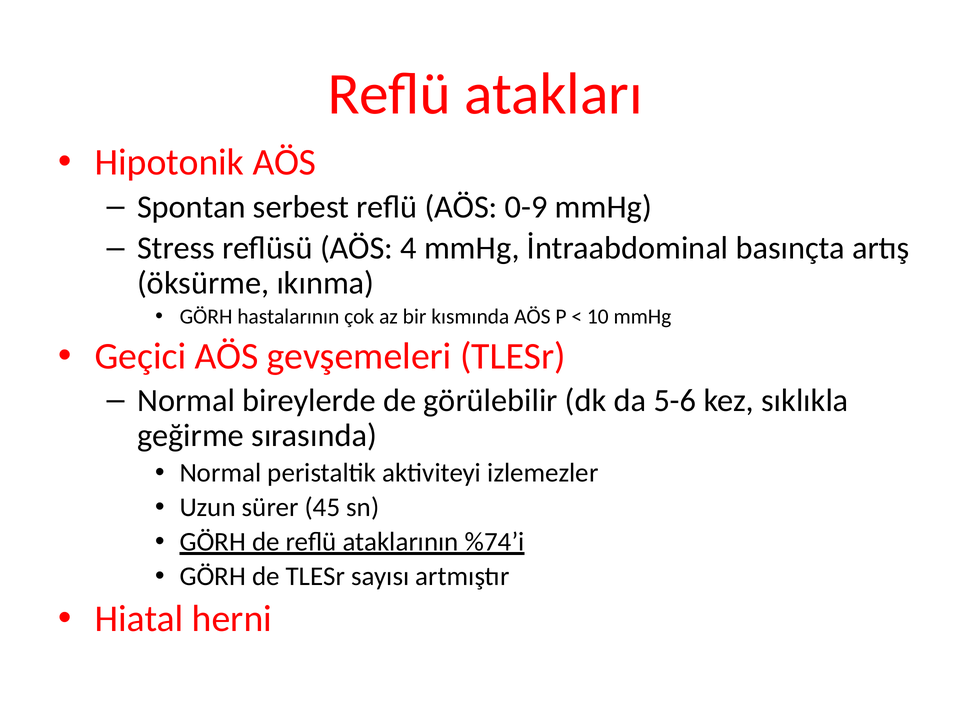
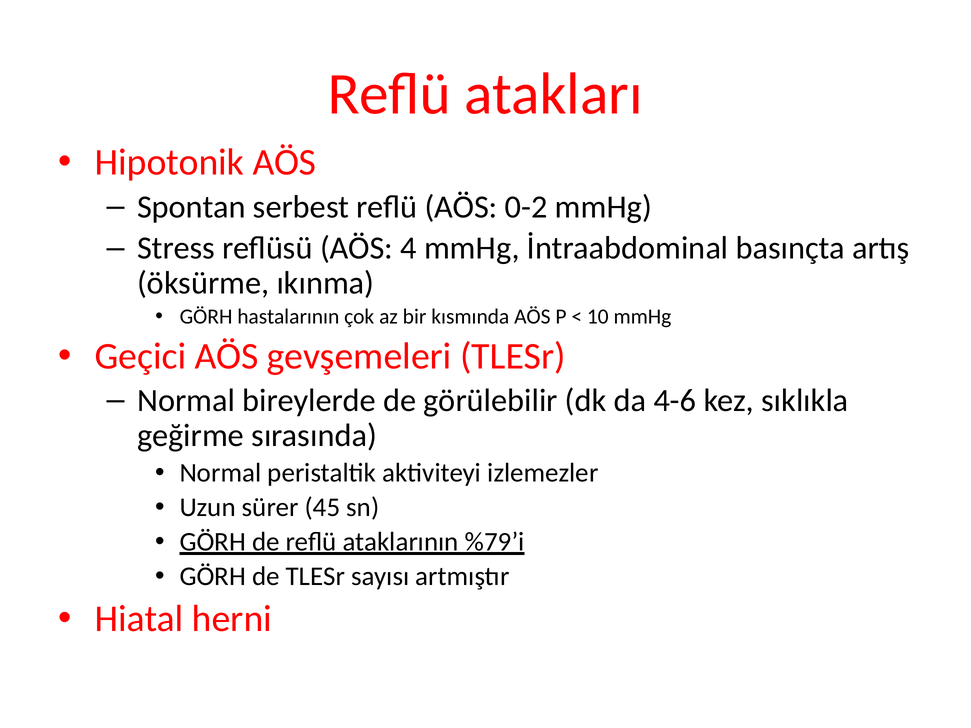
0-9: 0-9 -> 0-2 (526, 207)
5-6: 5-6 -> 4-6 (675, 401)
%74’i: %74’i -> %79’i (495, 542)
